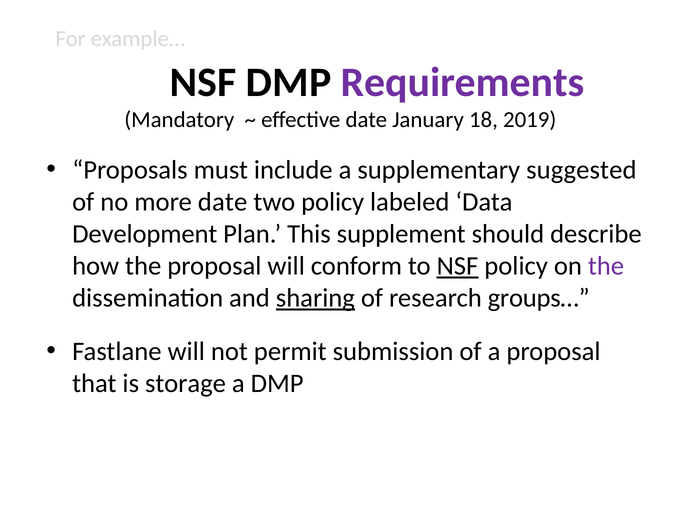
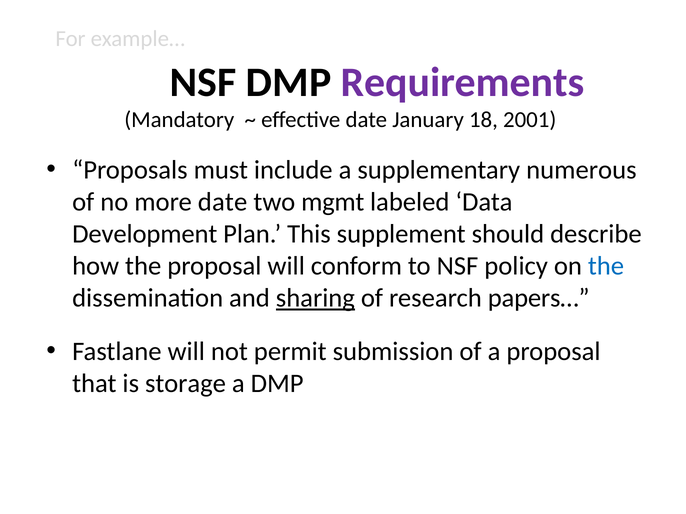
2019: 2019 -> 2001 (530, 120)
suggested: suggested -> numerous (581, 170)
two policy: policy -> mgmt (333, 202)
NSF underline: present -> none (457, 266)
the colour: purple -> blue (606, 266)
groups…: groups… -> papers… (539, 298)
